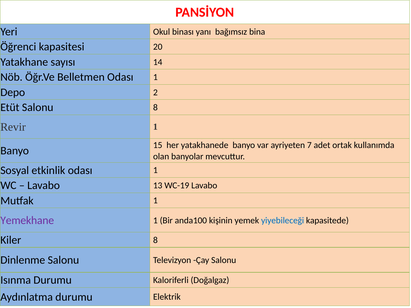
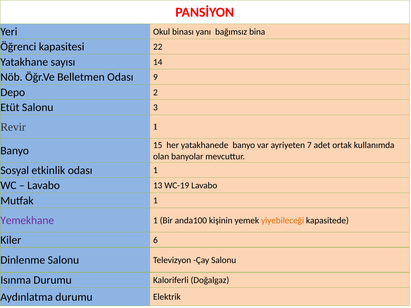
20: 20 -> 22 (158, 47)
Belletmen Odası 1: 1 -> 9 (155, 77)
Salonu 8: 8 -> 3 (155, 108)
yiyebileceği colour: blue -> orange (283, 221)
Kiler 8: 8 -> 6 (155, 240)
